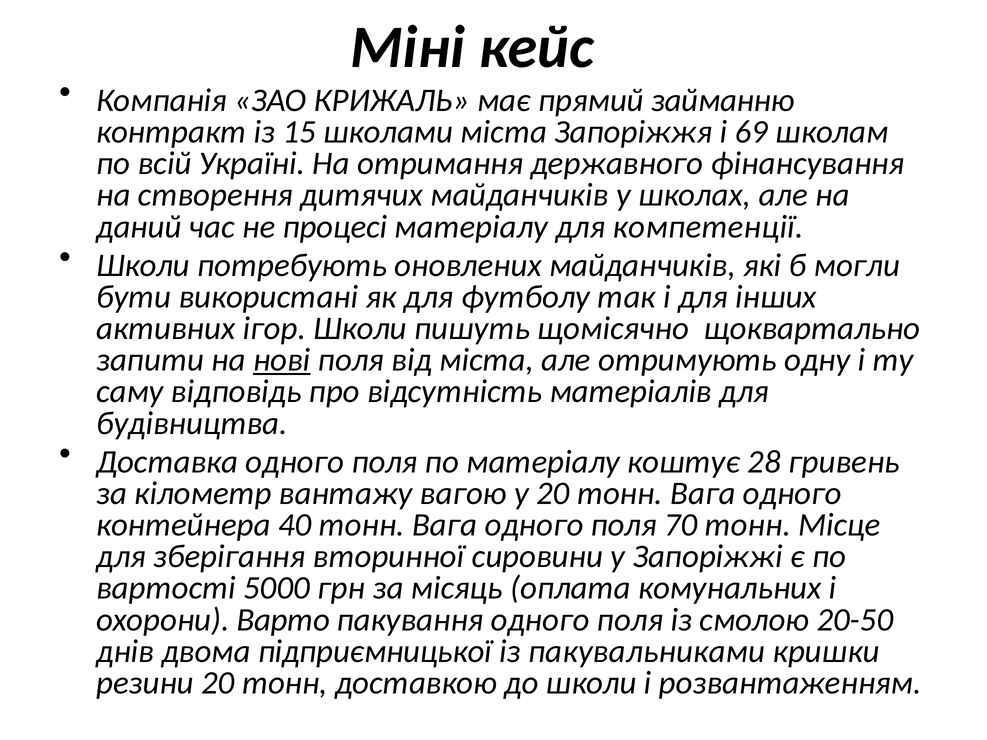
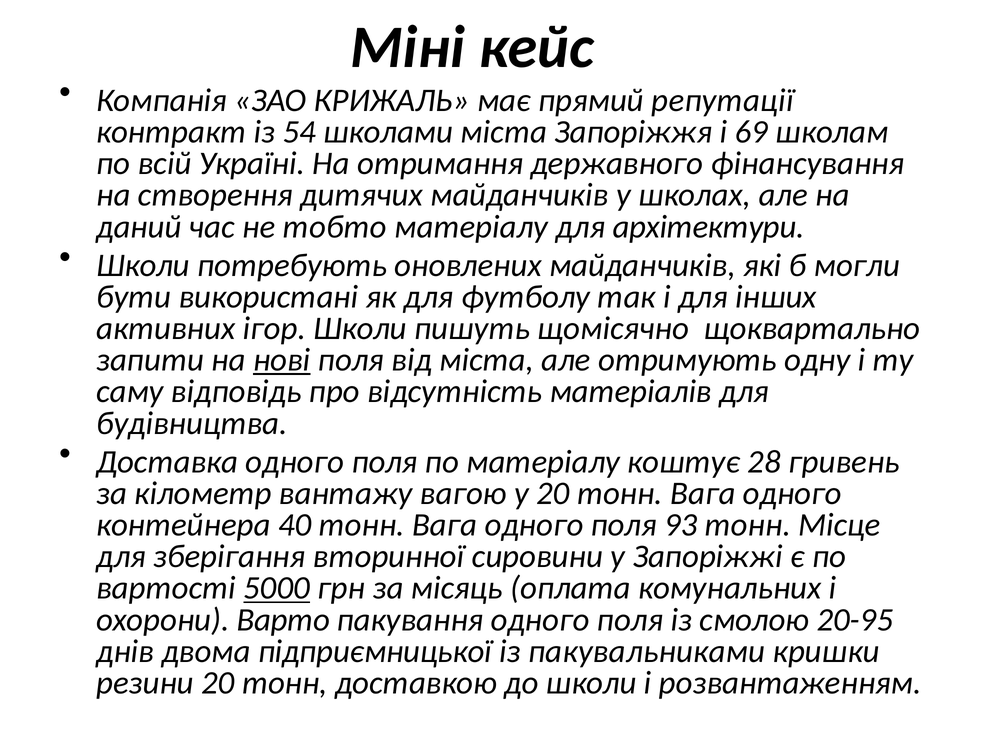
займанню: займанню -> репутації (723, 100)
15: 15 -> 54 (299, 132)
процесі: процесі -> тобто (335, 227)
компетенції: компетенції -> архітектури (709, 227)
70: 70 -> 93 (681, 525)
5000 underline: none -> present (277, 588)
20-50: 20-50 -> 20-95 (855, 620)
